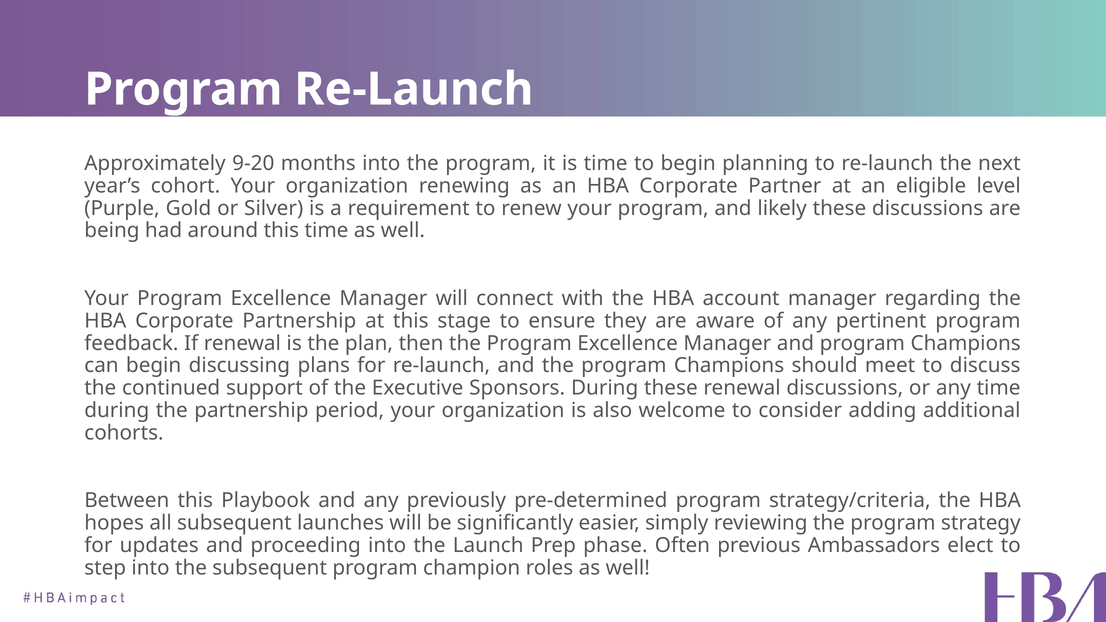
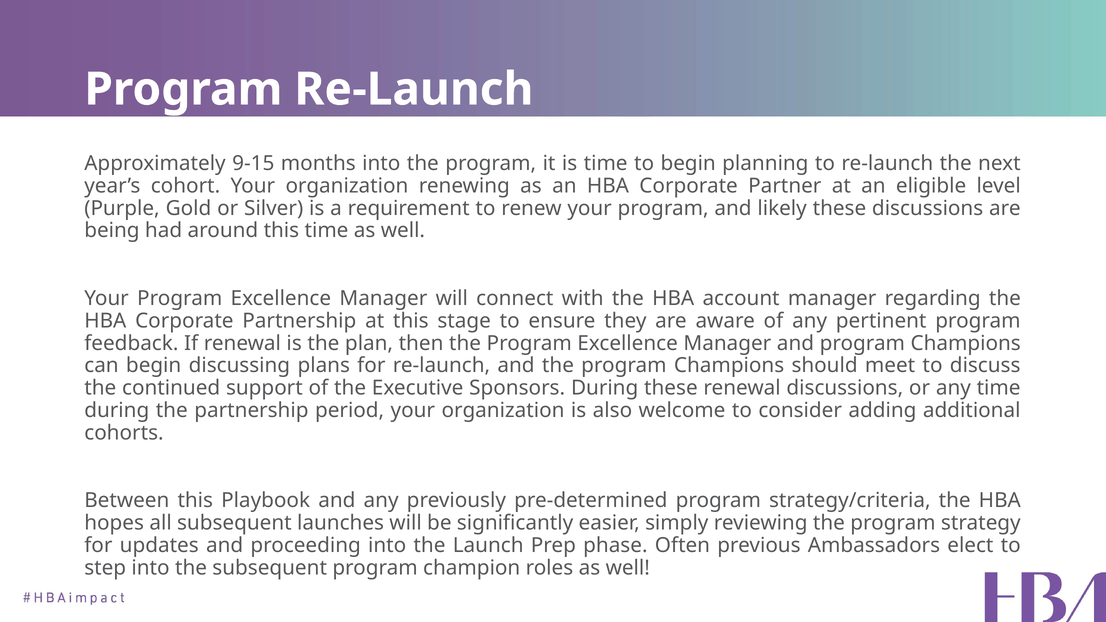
9-20: 9-20 -> 9-15 (253, 163)
